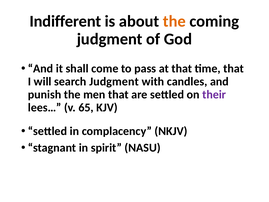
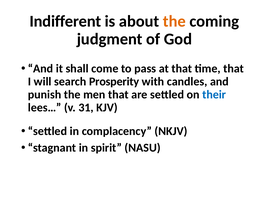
search Judgment: Judgment -> Prosperity (114, 81)
their colour: purple -> blue (214, 94)
65: 65 -> 31 (86, 107)
